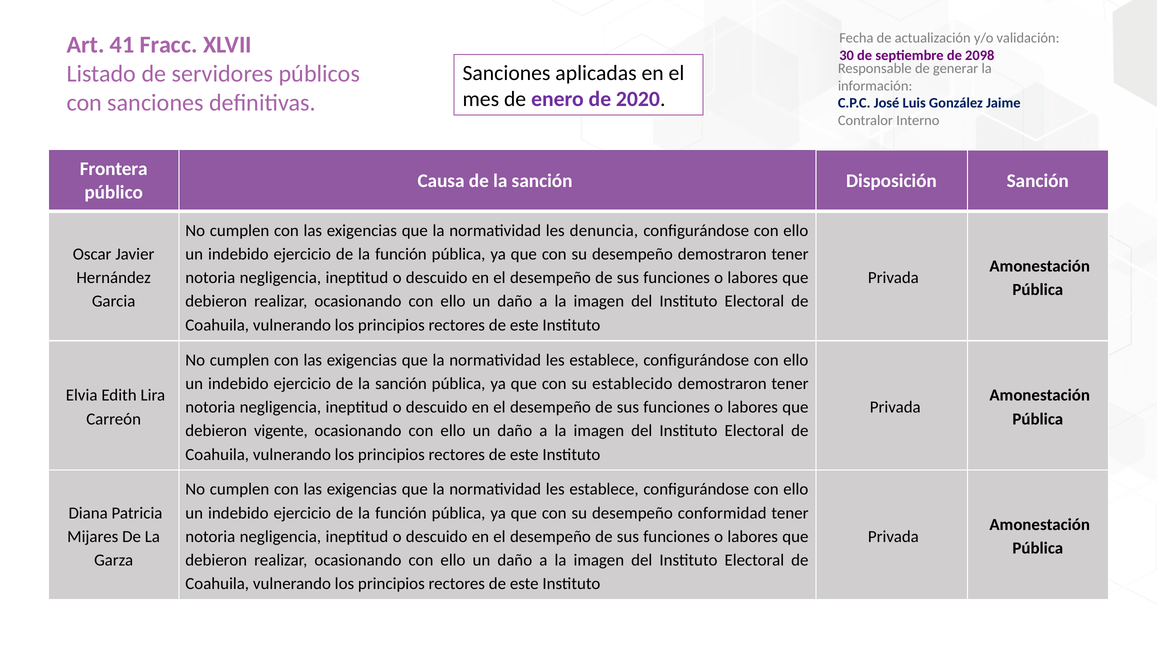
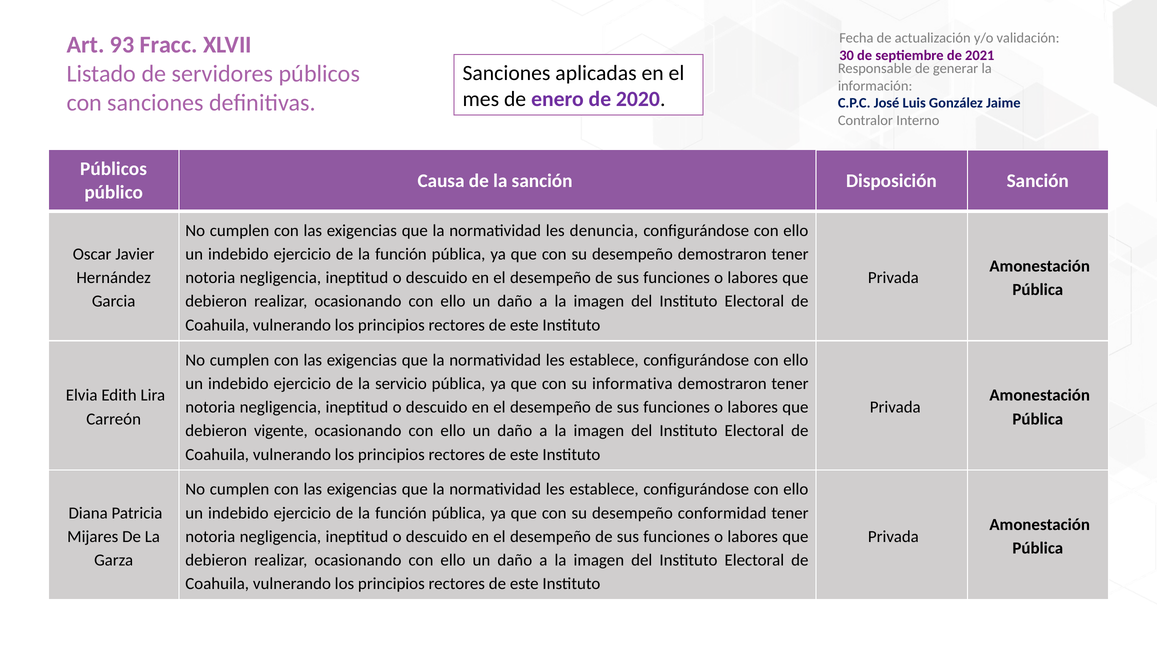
41: 41 -> 93 (122, 45)
2098: 2098 -> 2021 (980, 56)
Frontera: Frontera -> Públicos (114, 169)
ejercicio de la sanción: sanción -> servicio (401, 383)
establecido: establecido -> informativa (632, 383)
